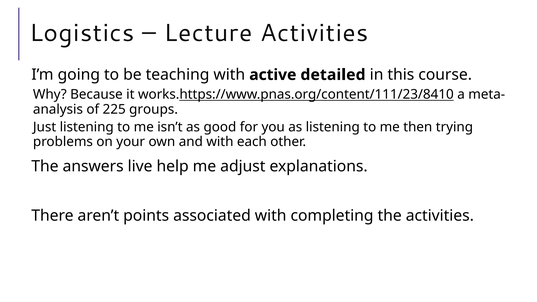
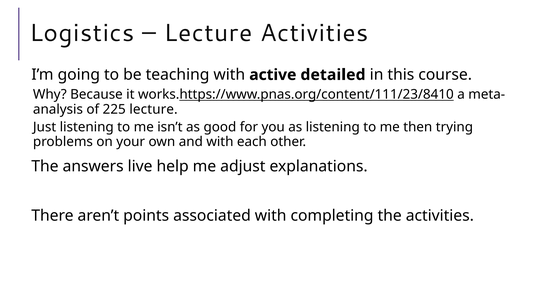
225 groups: groups -> lecture (154, 109)
